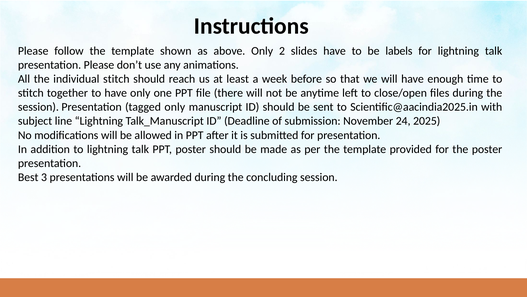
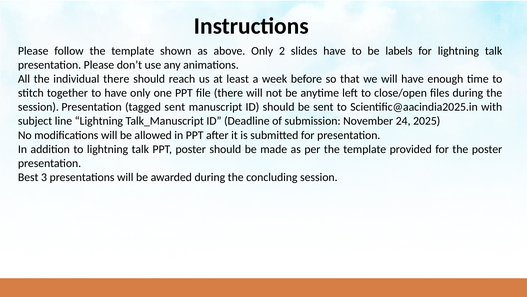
individual stitch: stitch -> there (116, 79)
tagged only: only -> sent (175, 107)
